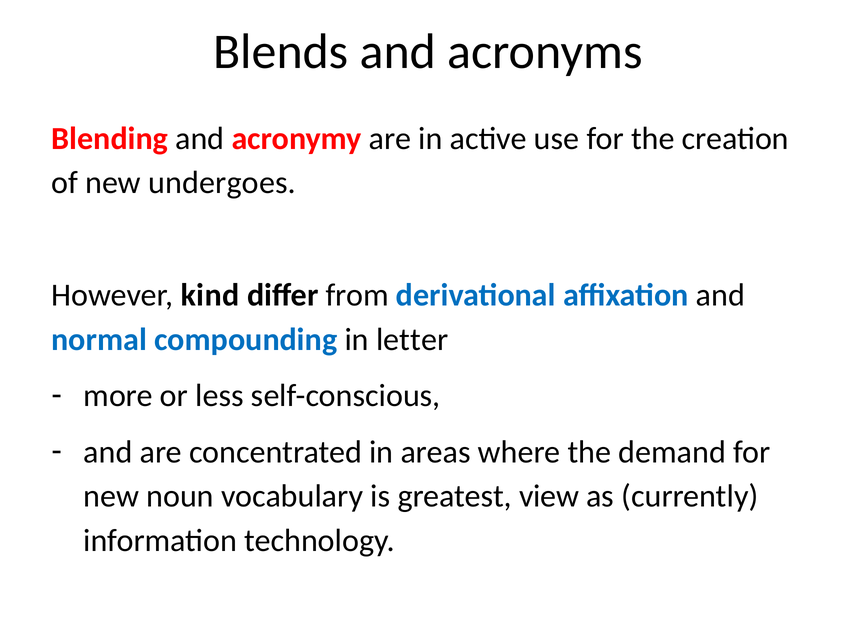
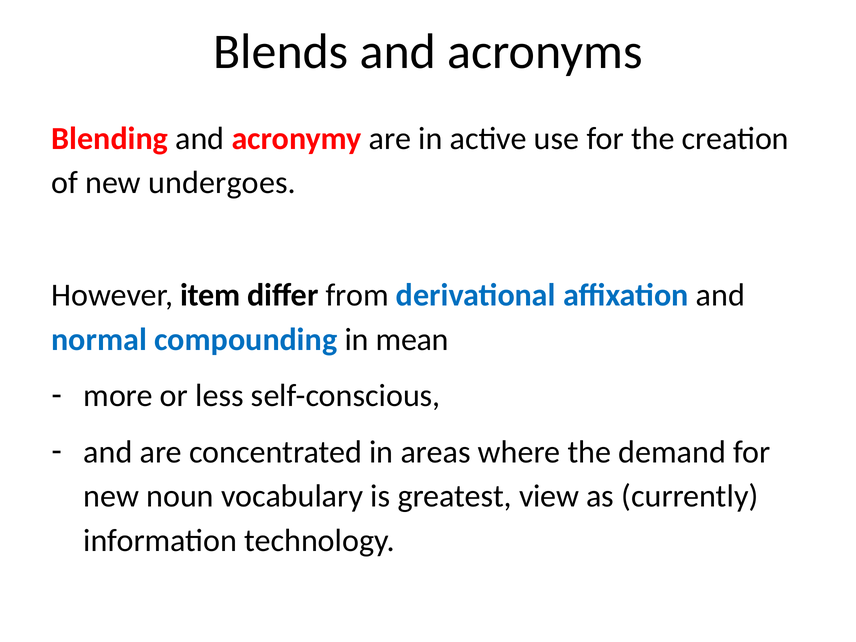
kind: kind -> item (210, 295)
letter: letter -> mean (412, 340)
